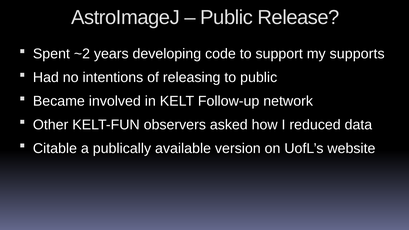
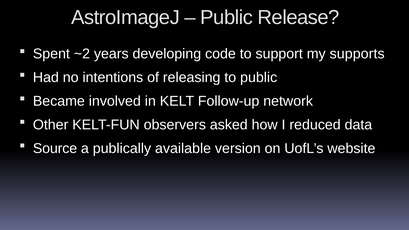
Citable: Citable -> Source (55, 148)
